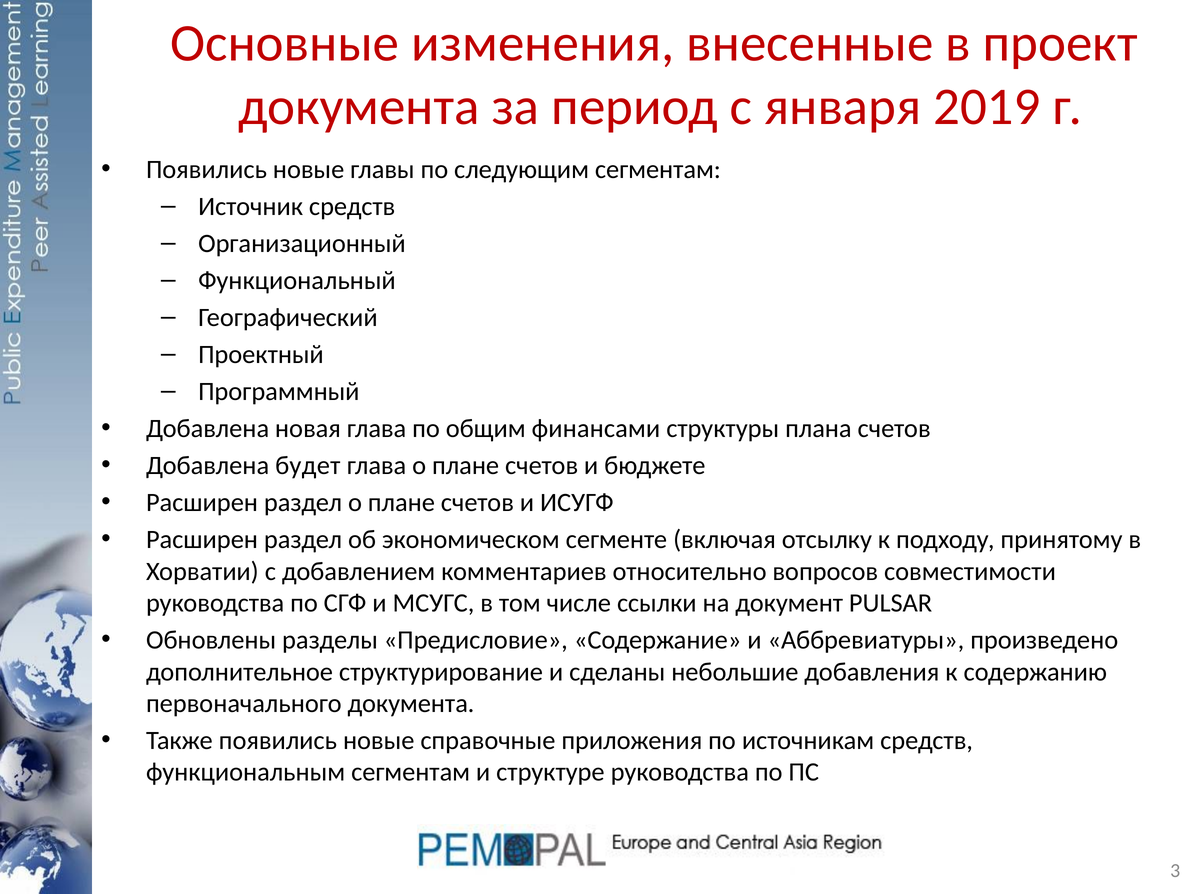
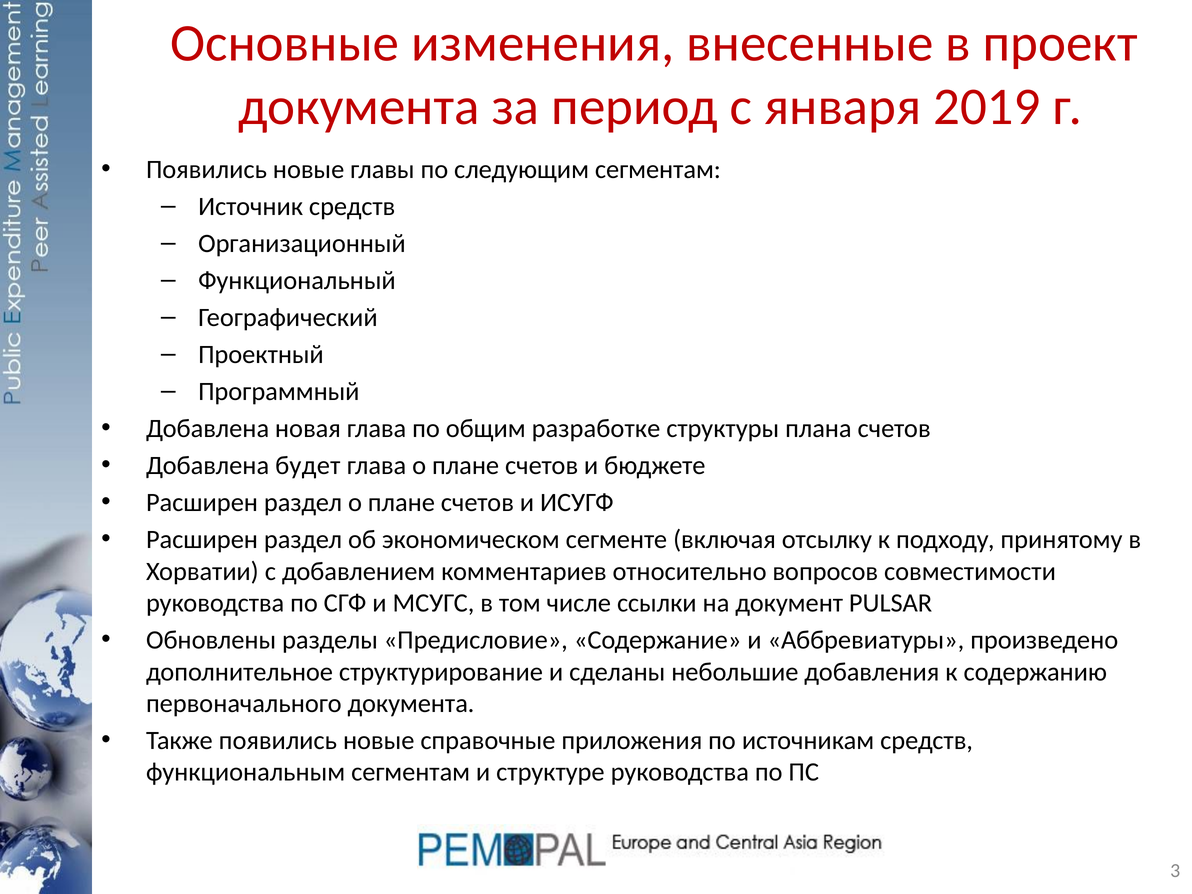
финансами: финансами -> разработке (596, 429)
